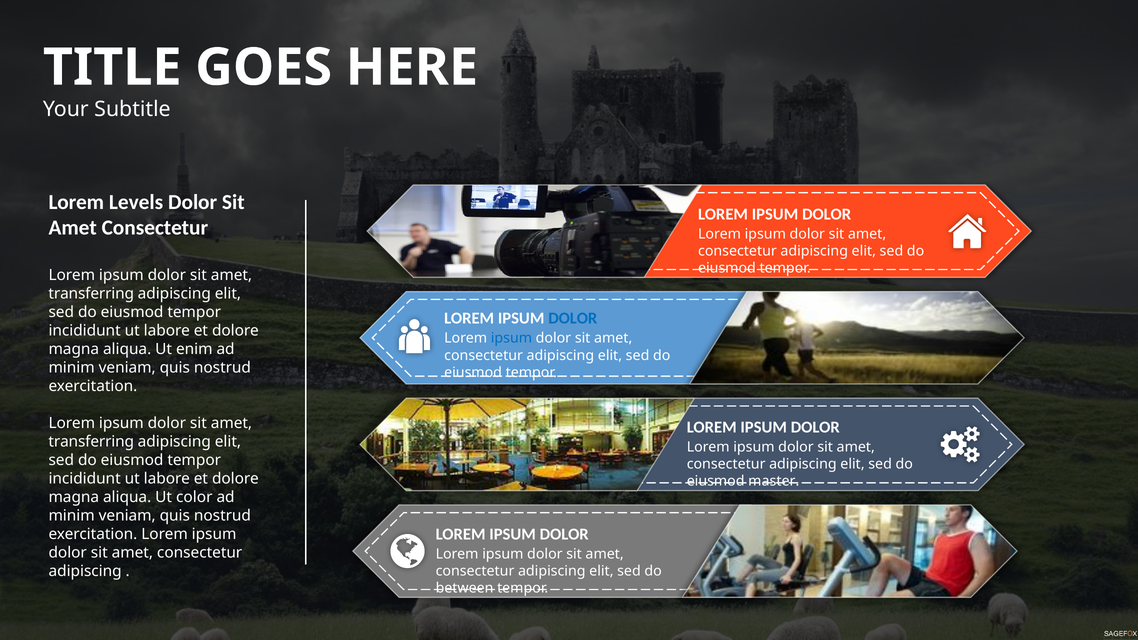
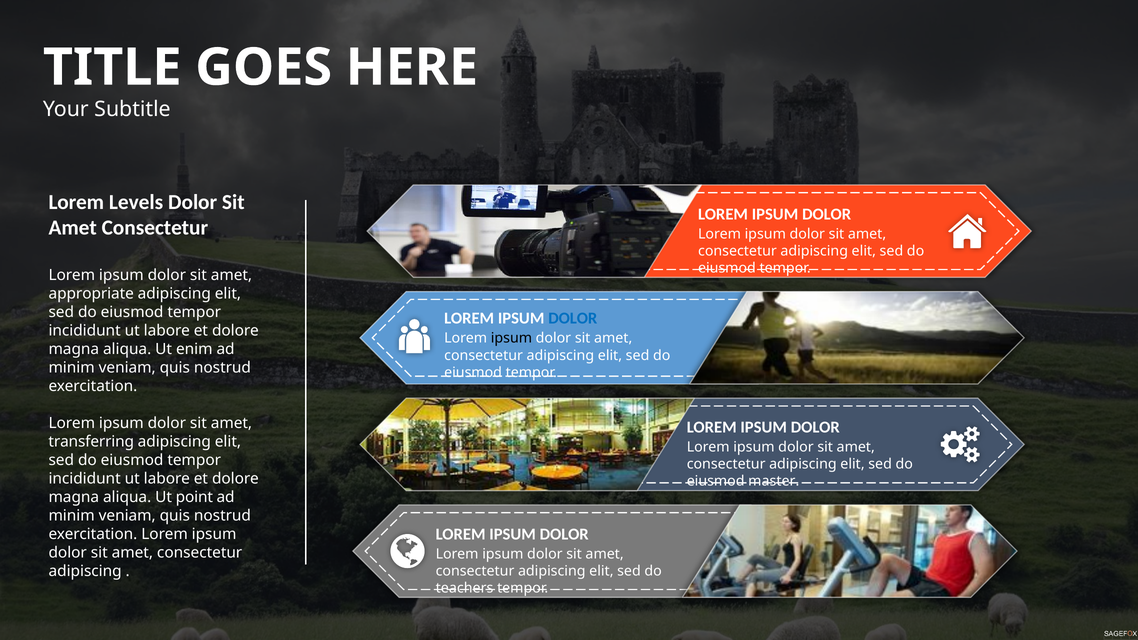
transferring: transferring -> appropriate (91, 294)
ipsum colour: blue -> black (511, 338)
color: color -> point (194, 497)
between: between -> teachers (465, 588)
